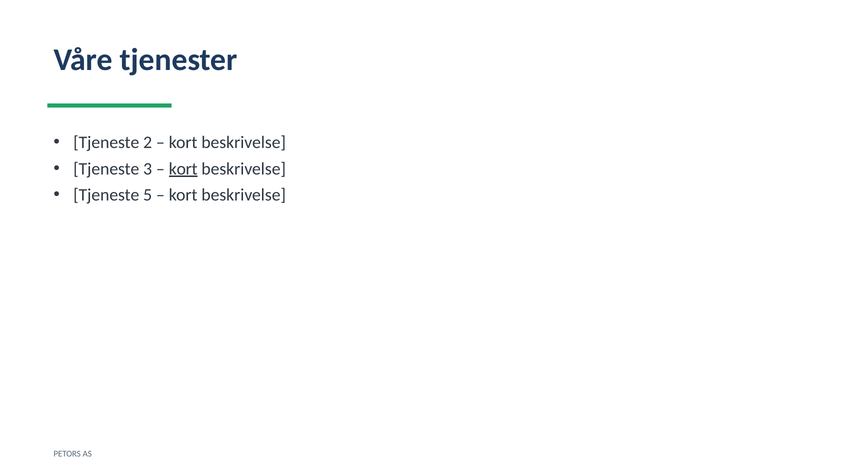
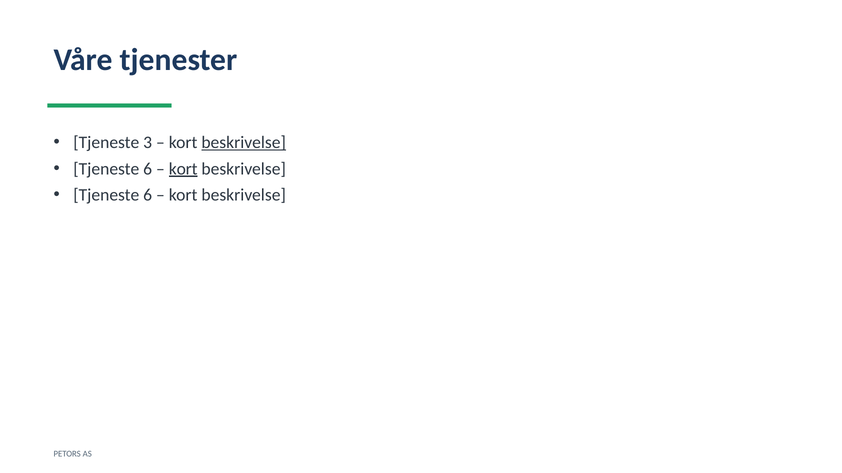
2: 2 -> 3 (148, 143)
beskrivelse underline: none -> present (244, 143)
3: 3 -> 6 (148, 169)
5: 5 -> 6 (148, 195)
